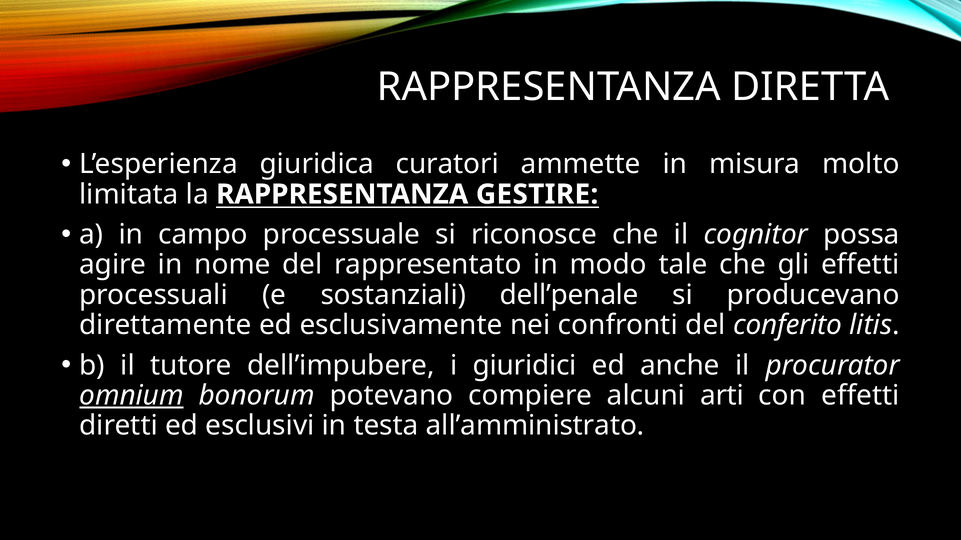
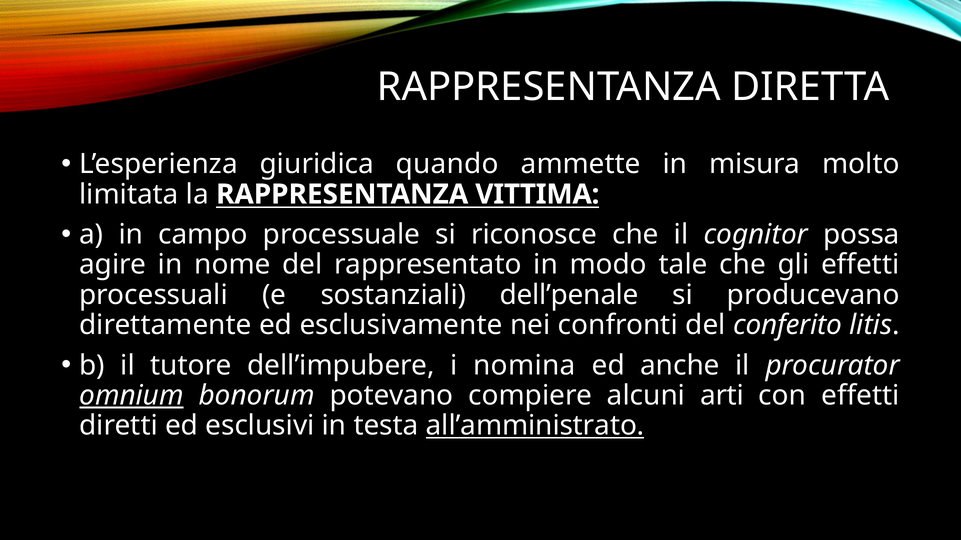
curatori: curatori -> quando (447, 164)
GESTIRE: GESTIRE -> VITTIMA (537, 195)
giuridici: giuridici -> nomina (524, 366)
all’amministrato underline: none -> present (535, 426)
